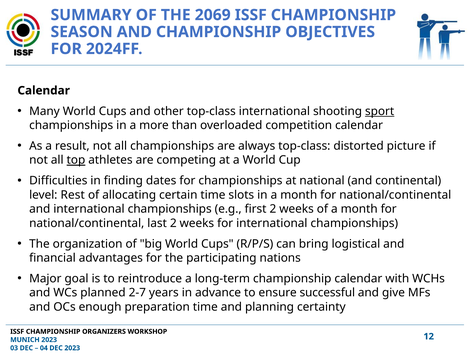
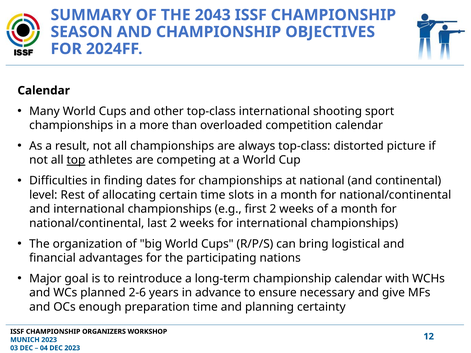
2069: 2069 -> 2043 (213, 15)
sport underline: present -> none (380, 111)
2-7: 2-7 -> 2-6 (137, 293)
successful: successful -> necessary (327, 293)
